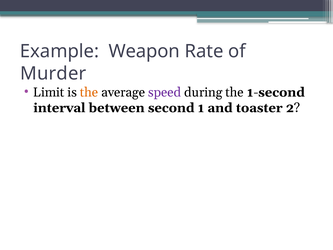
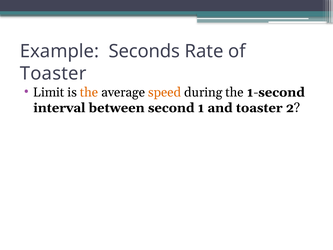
Weapon: Weapon -> Seconds (144, 51)
Murder: Murder -> Toaster (53, 73)
speed colour: purple -> orange (165, 92)
